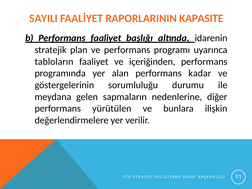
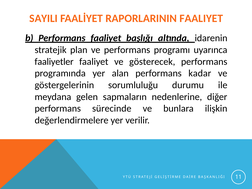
RAPORLARININ KAPASITE: KAPASITE -> FAALIYET (201, 18)
tabloların: tabloların -> faaliyetler (54, 62)
içeriğinden: içeriğinden -> gösterecek (152, 62)
yürütülen: yürütülen -> sürecinde (112, 109)
